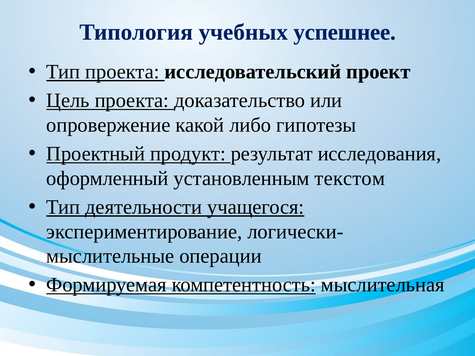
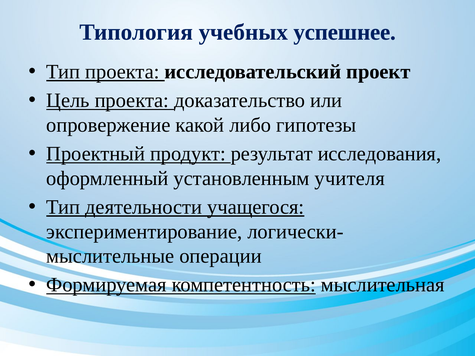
текстом: текстом -> учителя (350, 178)
